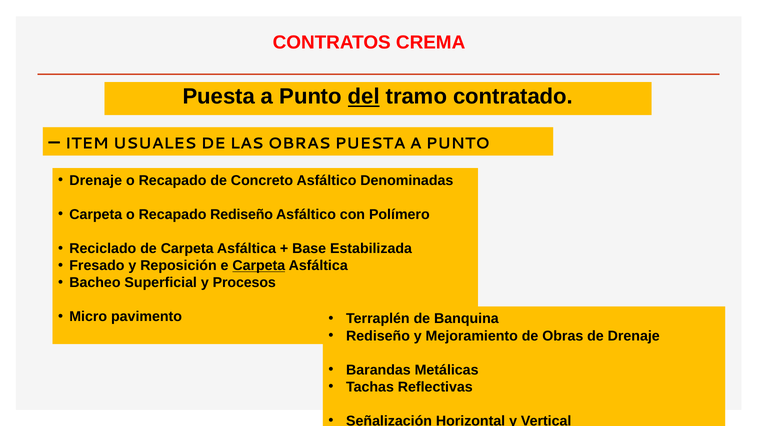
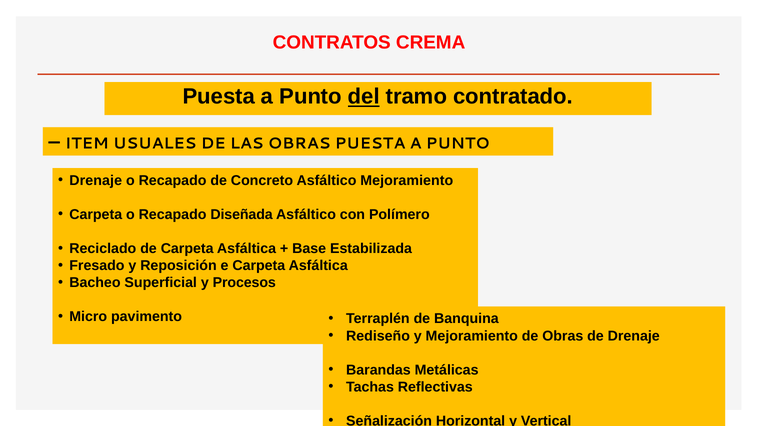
Asfáltico Denominadas: Denominadas -> Mejoramiento (407, 180)
Recapado Rediseño: Rediseño -> Diseñada (242, 214)
Carpeta underline: present -> none (259, 266)
